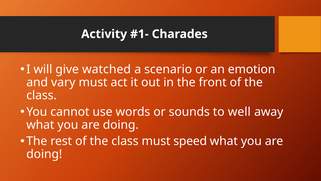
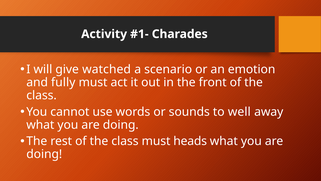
vary: vary -> fully (63, 82)
speed: speed -> heads (190, 141)
